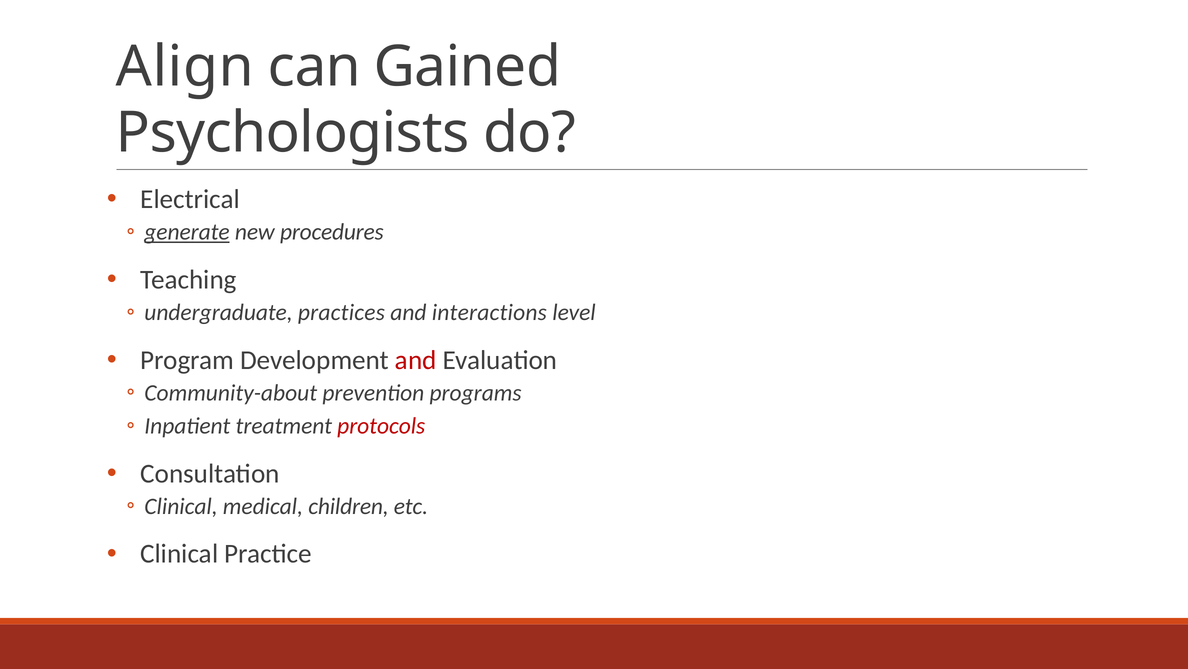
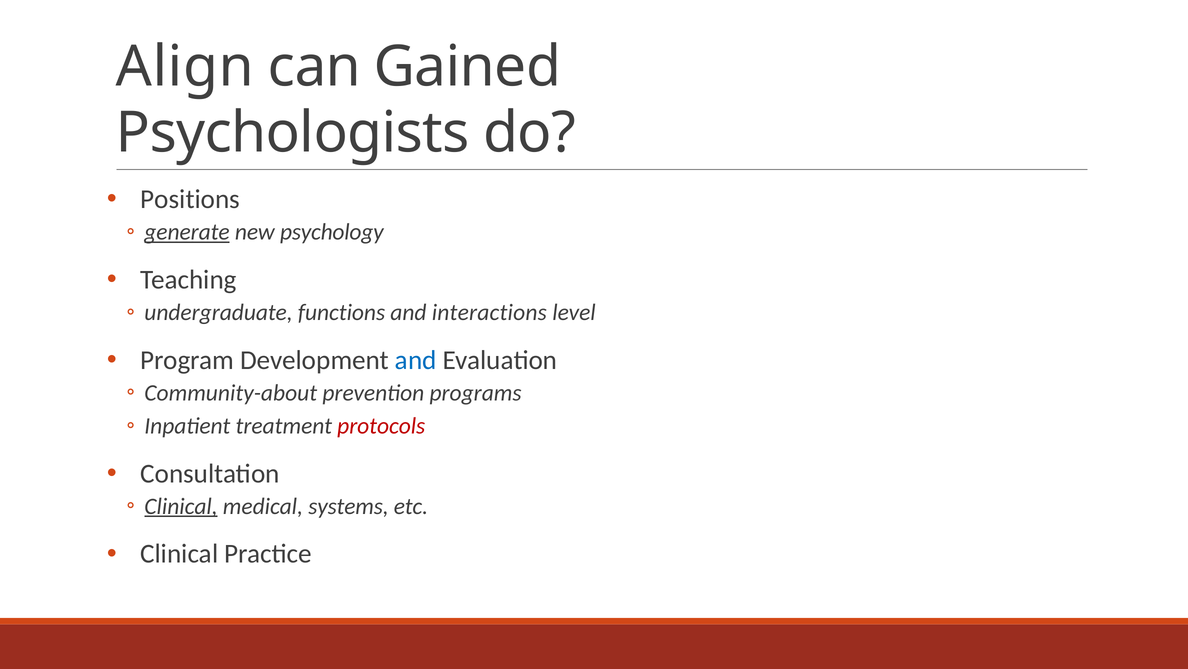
Electrical: Electrical -> Positions (190, 199)
procedures: procedures -> psychology (332, 232)
practices: practices -> functions (342, 312)
and colour: red -> blue (416, 360)
Clinical underline: none -> present (181, 506)
children: children -> systems (348, 506)
